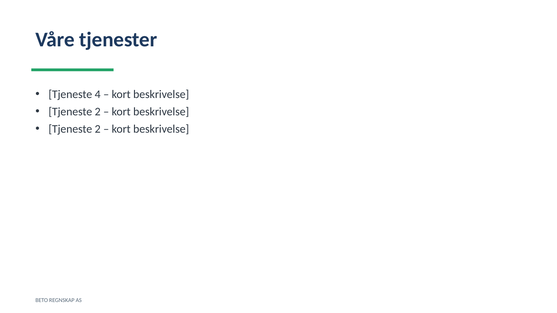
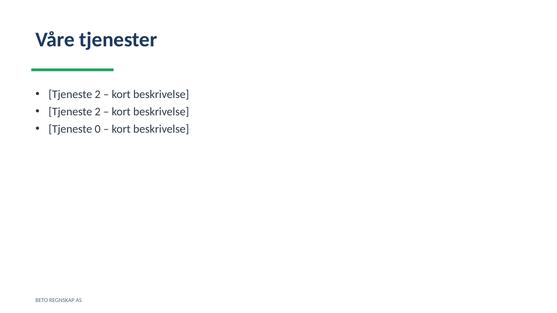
4: 4 -> 2 (98, 94)
2: 2 -> 0 (98, 129)
